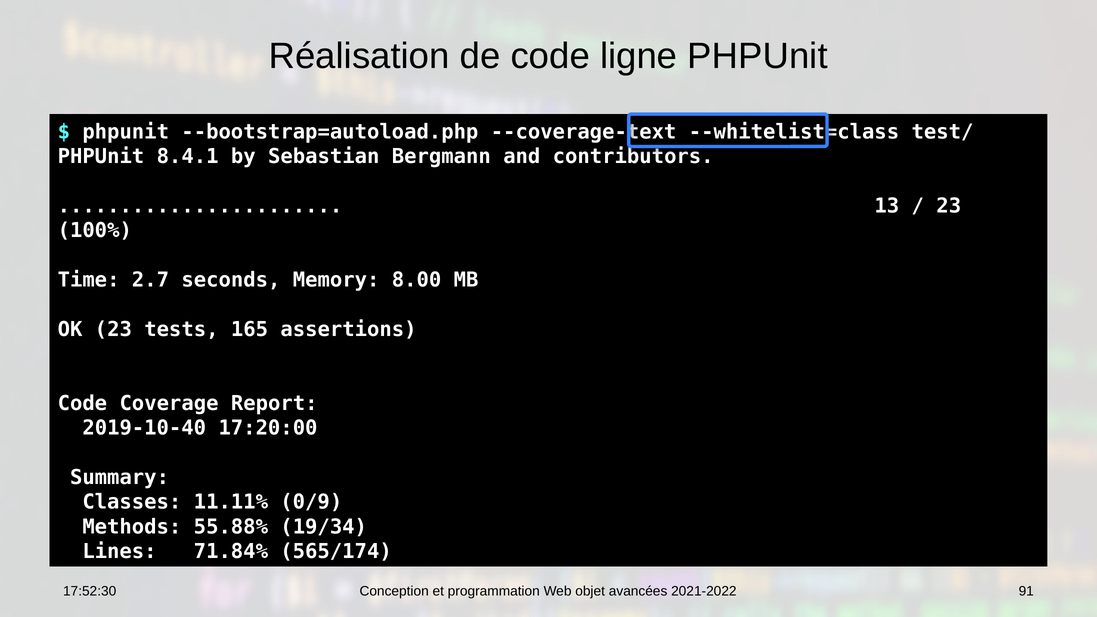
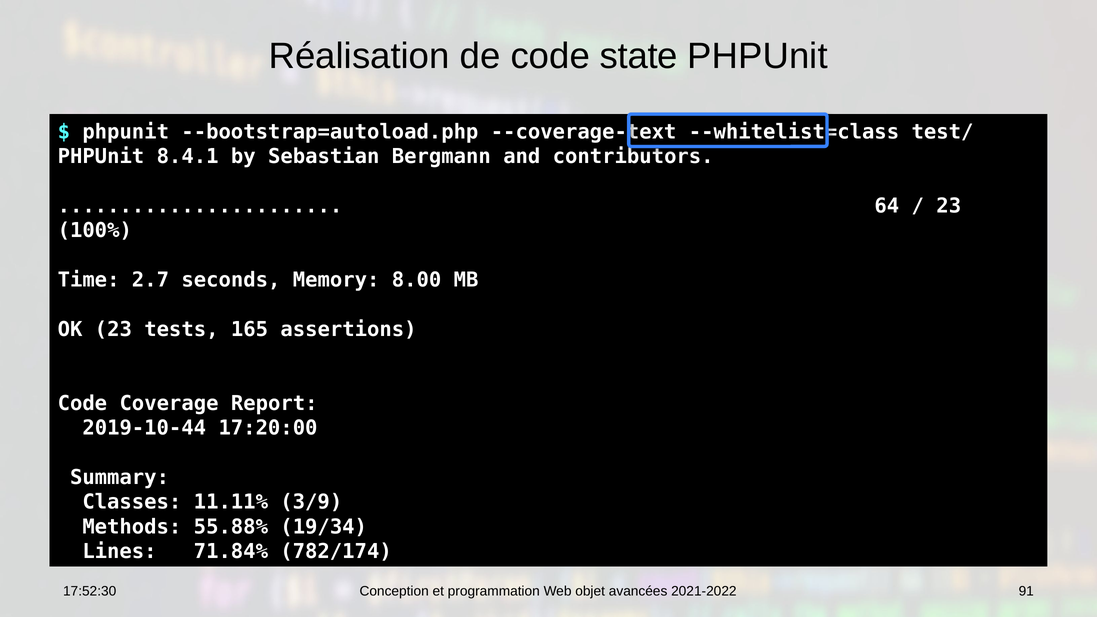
ligne: ligne -> state (639, 56)
13: 13 -> 64 (887, 206)
2019-10-40: 2019-10-40 -> 2019-10-44 (144, 428)
0/9: 0/9 -> 3/9 (311, 502)
565/174: 565/174 -> 782/174 (336, 552)
